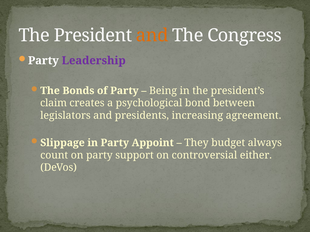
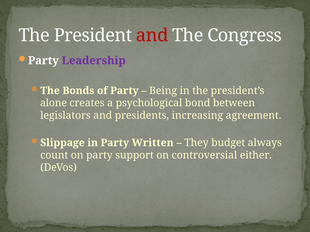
and colour: orange -> red (152, 35)
claim: claim -> alone (54, 103)
Appoint: Appoint -> Written (153, 143)
